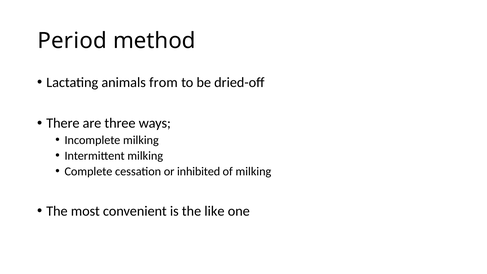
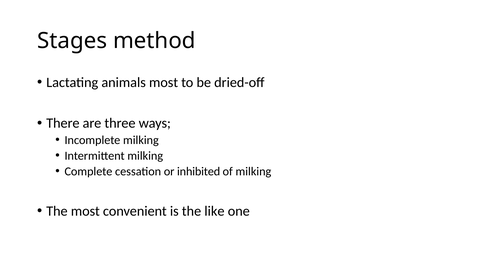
Period: Period -> Stages (72, 41)
animals from: from -> most (164, 82)
